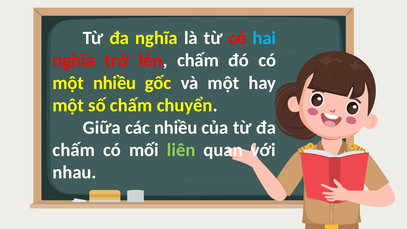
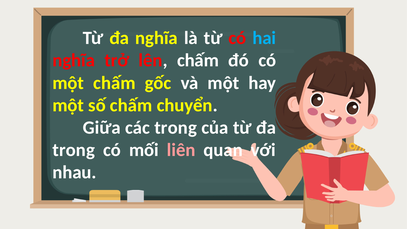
một nhiều: nhiều -> chấm (114, 83)
các nhiều: nhiều -> trong (176, 128)
chấm: chấm -> trong (74, 150)
liên colour: light green -> pink (181, 150)
